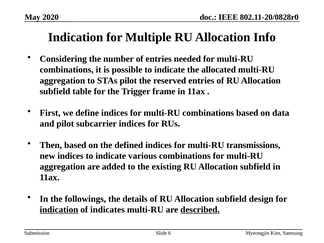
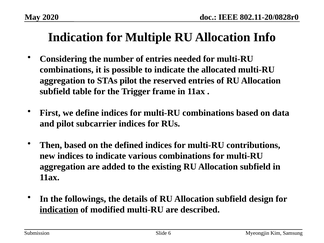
transmissions: transmissions -> contributions (253, 145)
indicates: indicates -> modified (107, 210)
described underline: present -> none (200, 210)
